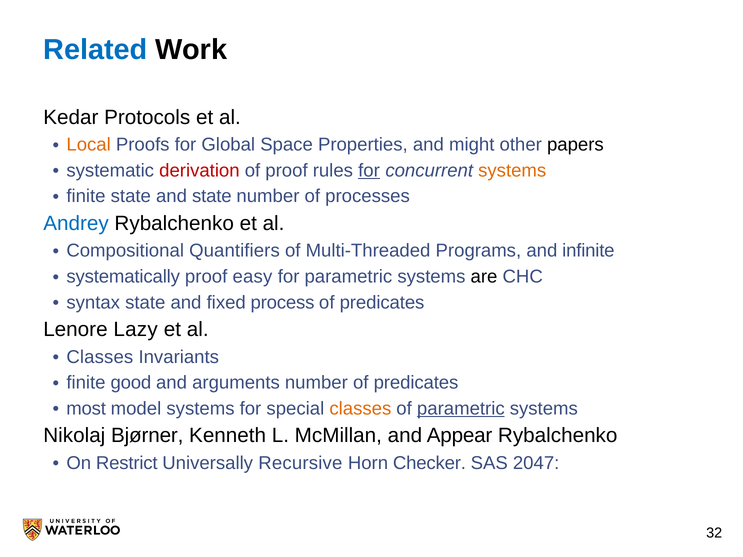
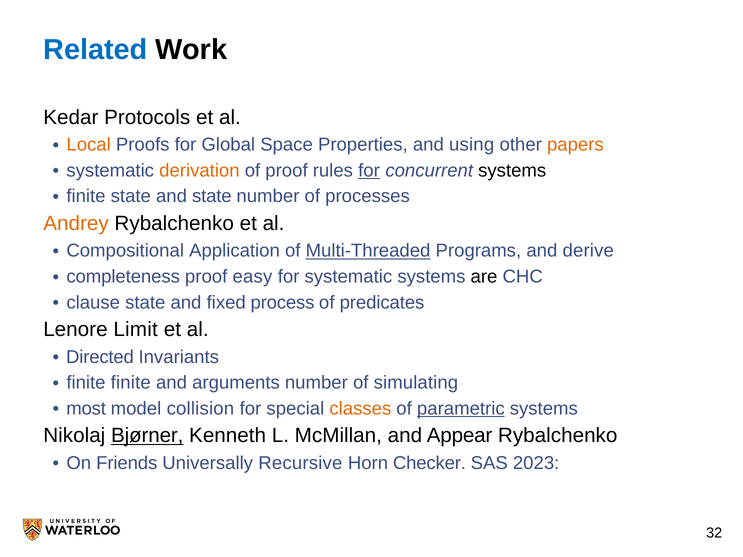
might: might -> using (472, 145)
papers colour: black -> orange (575, 145)
derivation colour: red -> orange (199, 171)
systems colour: orange -> black (512, 171)
Andrey colour: blue -> orange (76, 223)
Quantifiers: Quantifiers -> Application (235, 251)
Multi-Threaded underline: none -> present (368, 251)
infinite: infinite -> derive (588, 251)
systematically: systematically -> completeness (123, 277)
for parametric: parametric -> systematic (348, 277)
syntax: syntax -> clause (93, 303)
Lazy: Lazy -> Limit (136, 330)
Classes: Classes -> Directed (100, 357)
finite good: good -> finite (131, 383)
number of predicates: predicates -> simulating (416, 383)
model systems: systems -> collision (200, 409)
Bjørner underline: none -> present (147, 436)
Restrict: Restrict -> Friends (127, 463)
2047: 2047 -> 2023 (536, 463)
